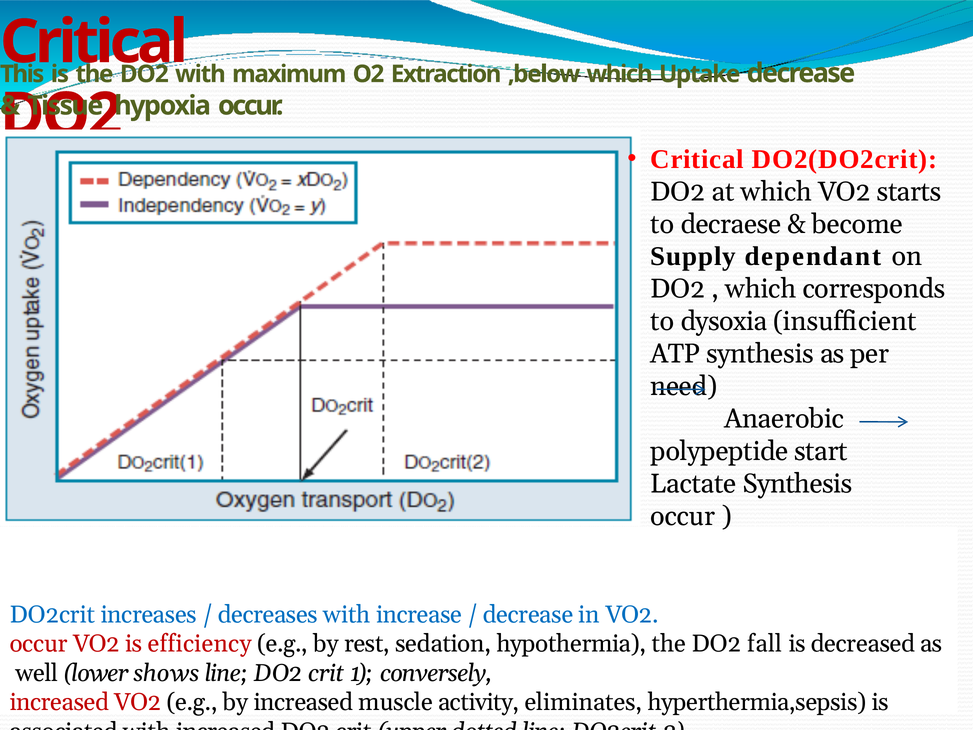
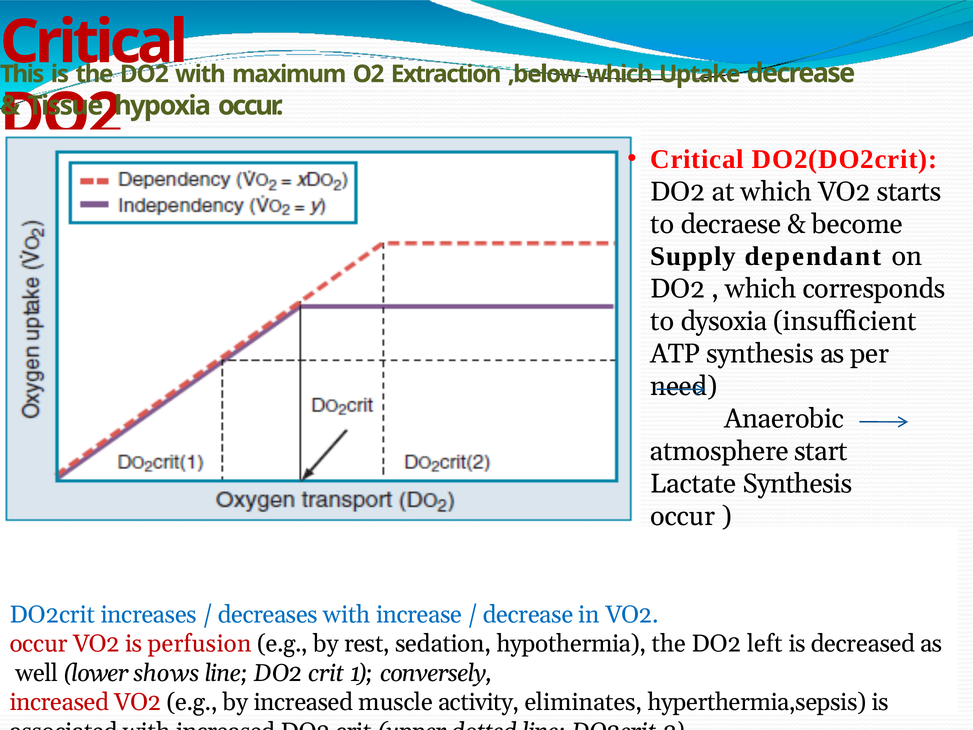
polypeptide: polypeptide -> atmosphere (719, 451)
efficiency: efficiency -> perfusion (200, 644)
fall: fall -> left (765, 644)
